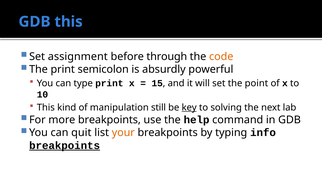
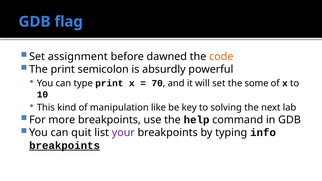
GDB this: this -> flag (69, 22)
through: through -> dawned (167, 56)
15: 15 -> 70 (157, 83)
point: point -> some (257, 83)
still: still -> like (158, 108)
key underline: present -> none (189, 108)
your colour: orange -> purple (123, 133)
